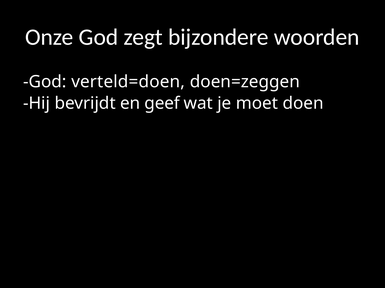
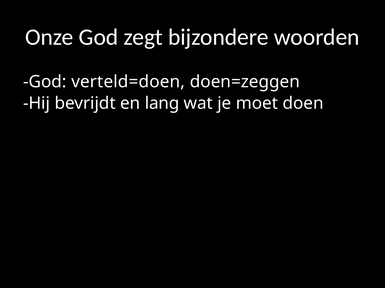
geef: geef -> lang (162, 104)
